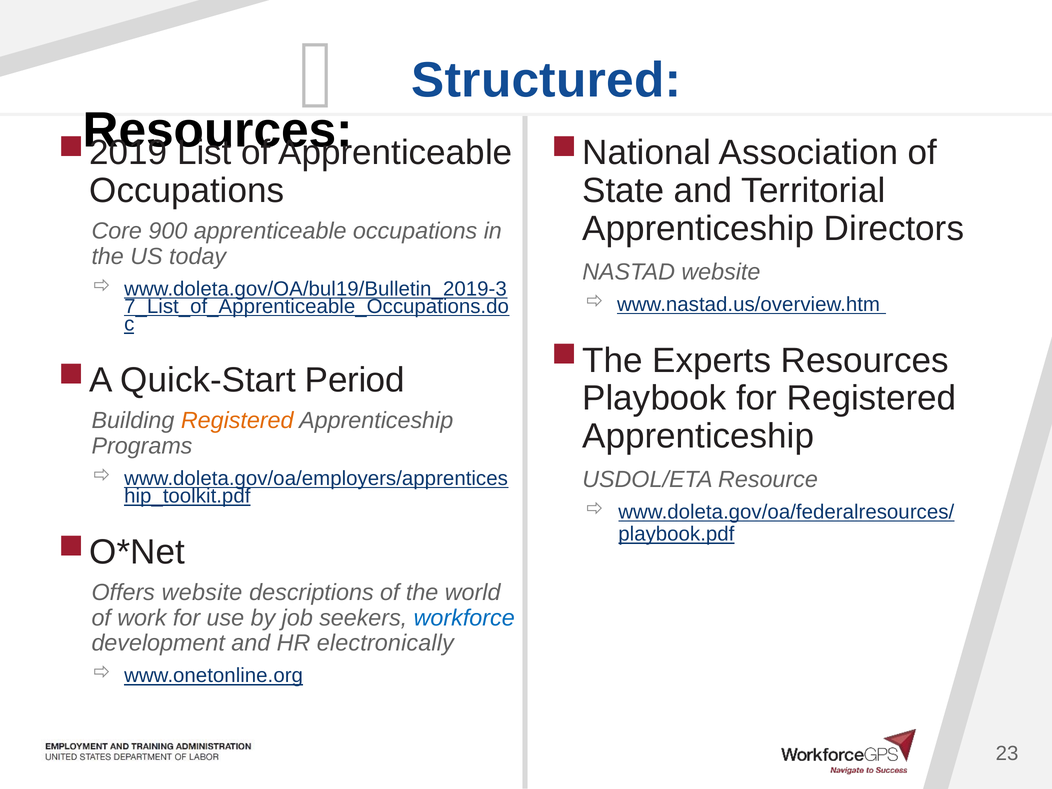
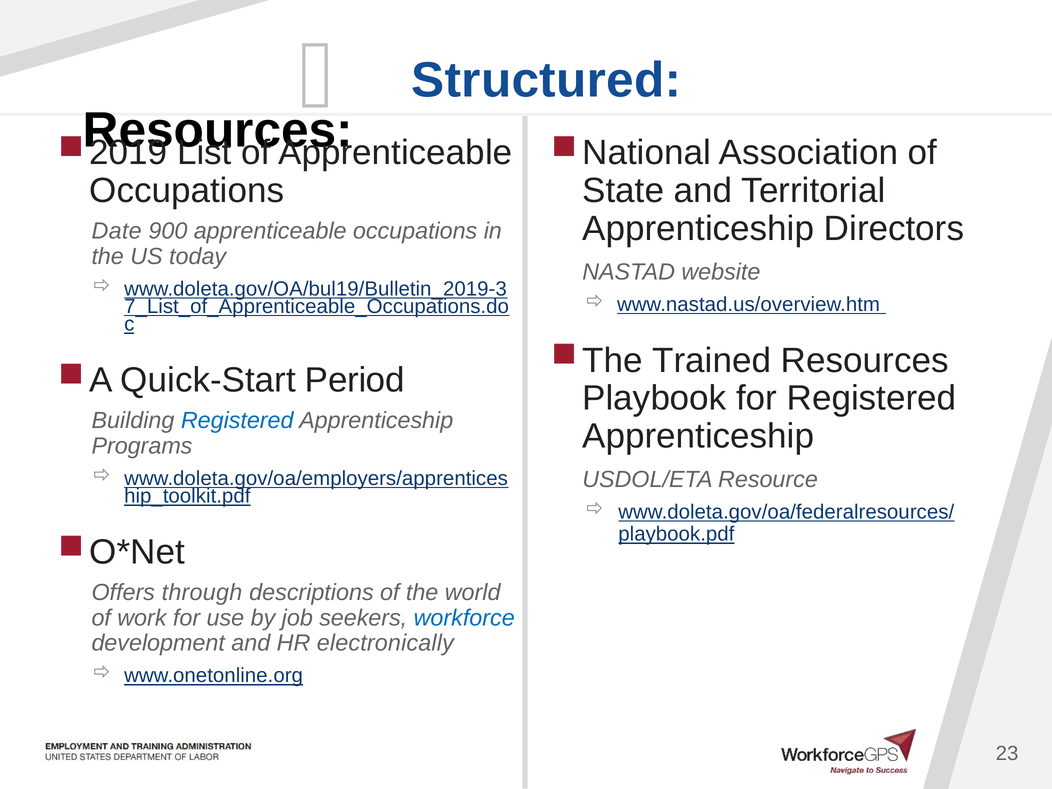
Core: Core -> Date (117, 231)
Experts: Experts -> Trained (712, 361)
Registered colour: orange -> blue (237, 421)
Offers website: website -> through (202, 593)
